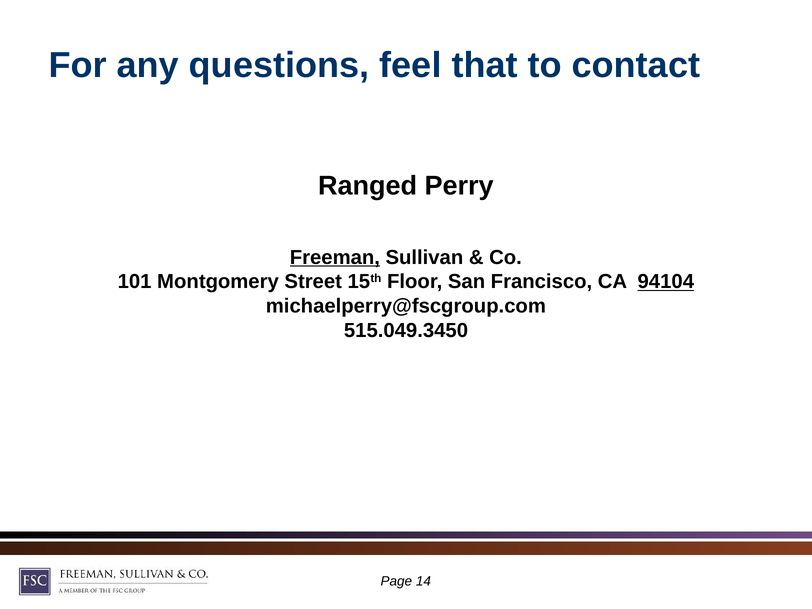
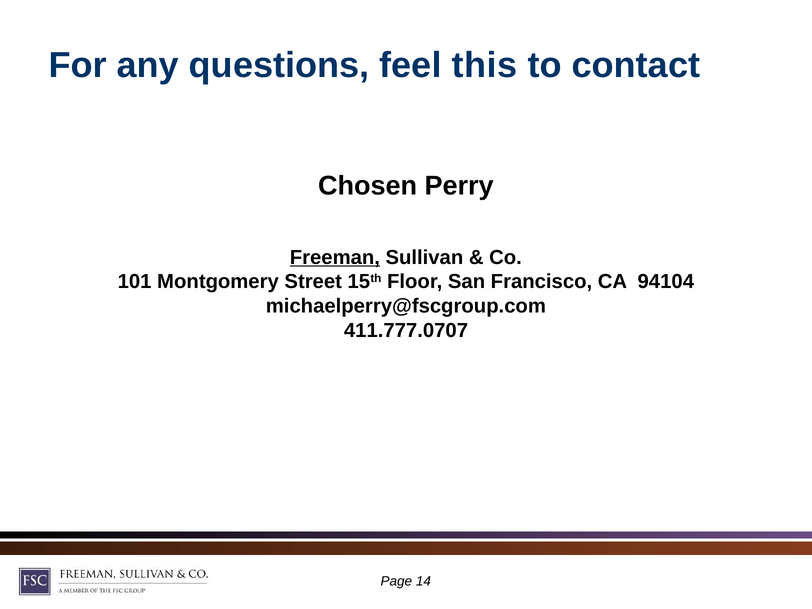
that: that -> this (485, 65)
Ranged: Ranged -> Chosen (368, 186)
94104 underline: present -> none (666, 282)
515.049.3450: 515.049.3450 -> 411.777.0707 (406, 330)
